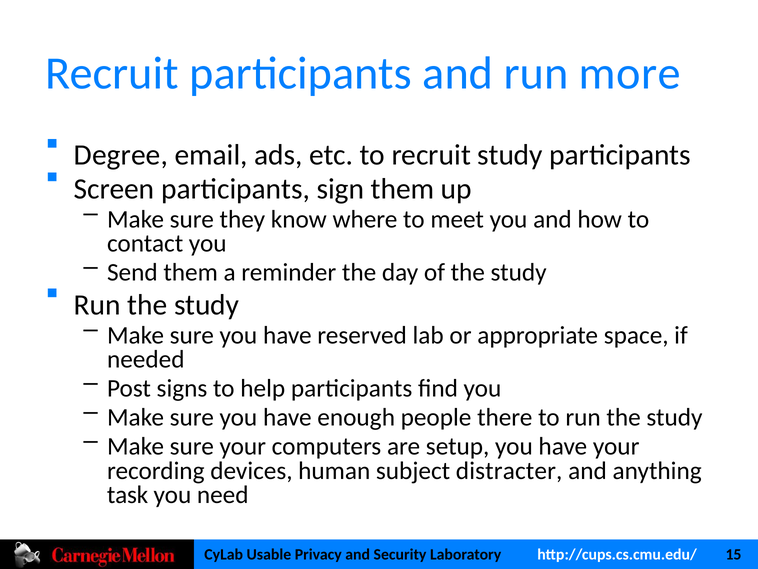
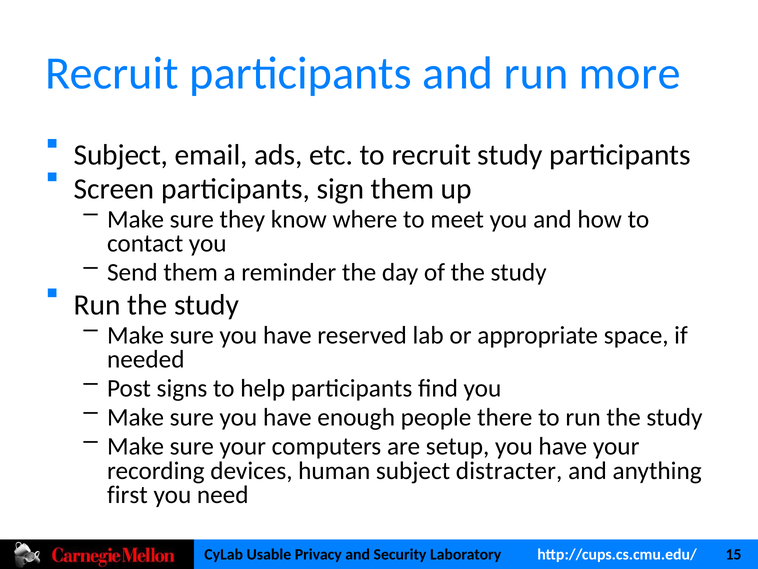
Degree: Degree -> Subject (121, 155)
task: task -> first (127, 495)
